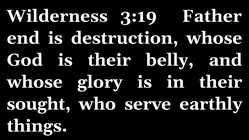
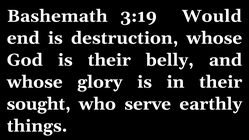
Wilderness: Wilderness -> Bashemath (57, 16)
Father: Father -> Would (212, 16)
